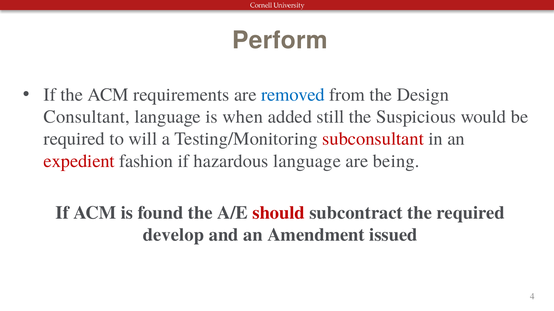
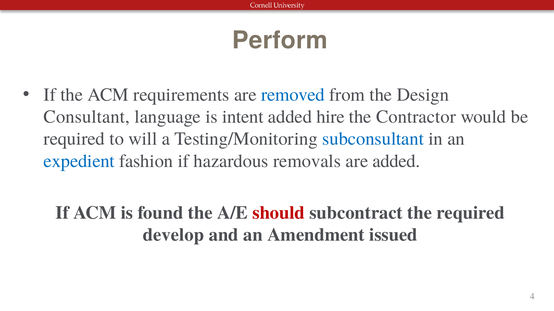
when: when -> intent (243, 117)
still: still -> hire (331, 117)
Suspicious: Suspicious -> Contractor (416, 117)
subconsultant colour: red -> blue (373, 139)
expedient colour: red -> blue (79, 161)
hazardous language: language -> removals (307, 161)
are being: being -> added (396, 161)
